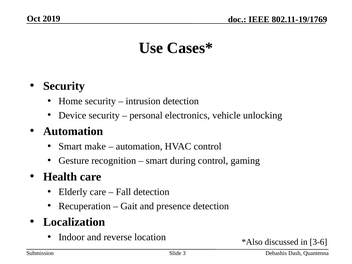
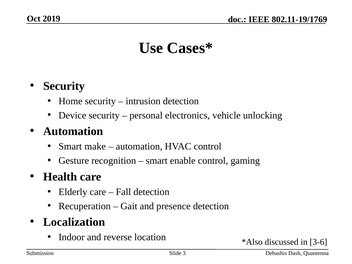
during: during -> enable (183, 161)
